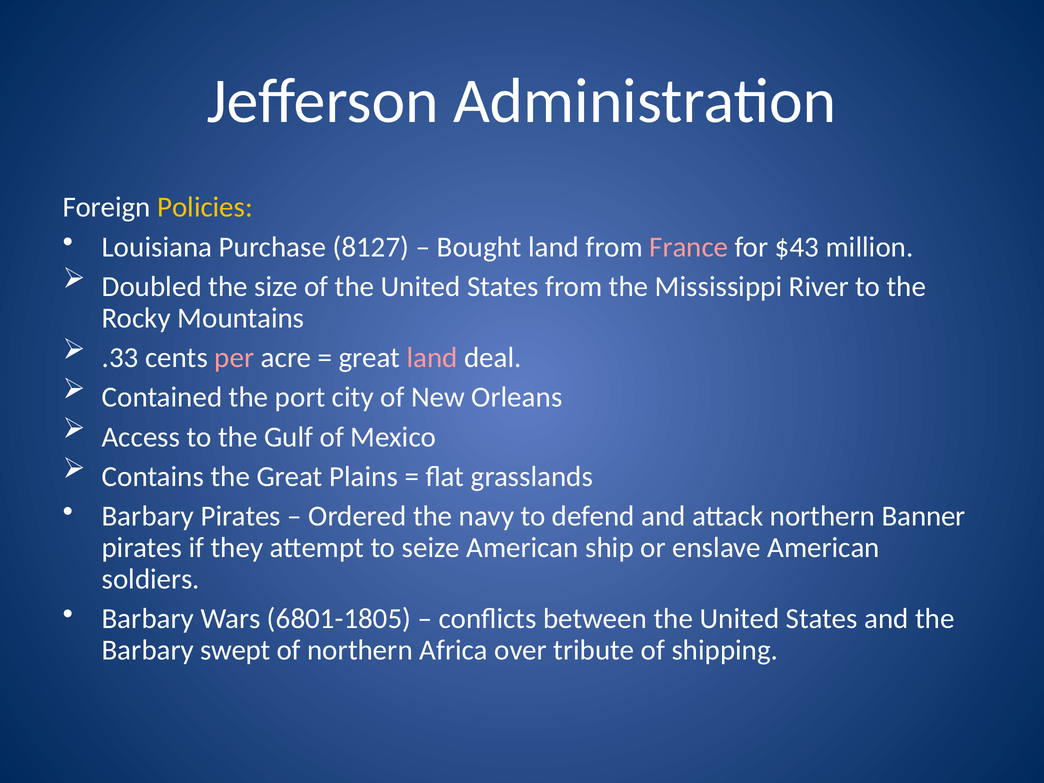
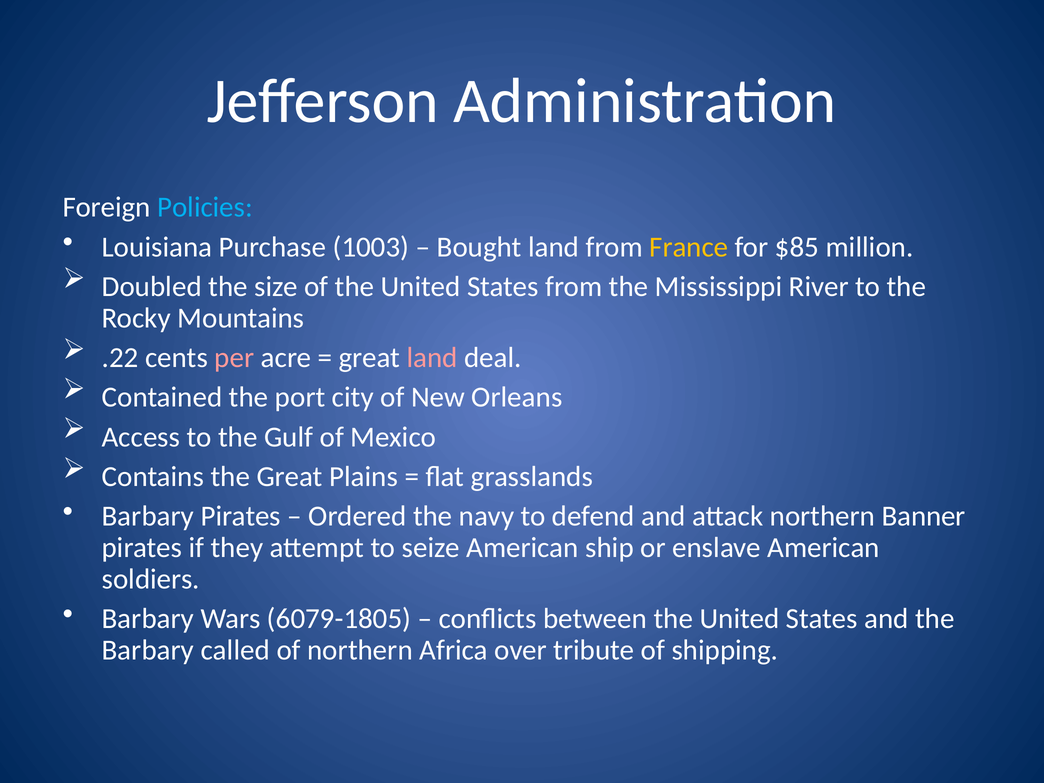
Policies colour: yellow -> light blue (205, 207)
8127: 8127 -> 1003 (371, 247)
France colour: pink -> yellow (689, 247)
$43: $43 -> $85 (797, 247)
.33: .33 -> .22 (120, 358)
6801-1805: 6801-1805 -> 6079-1805 (339, 619)
swept: swept -> called (235, 650)
